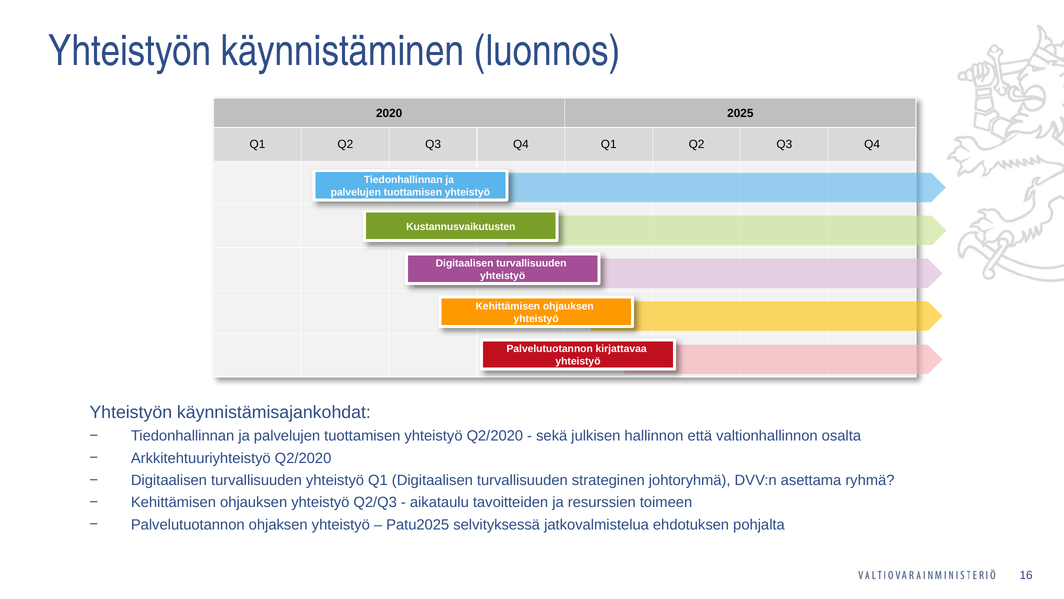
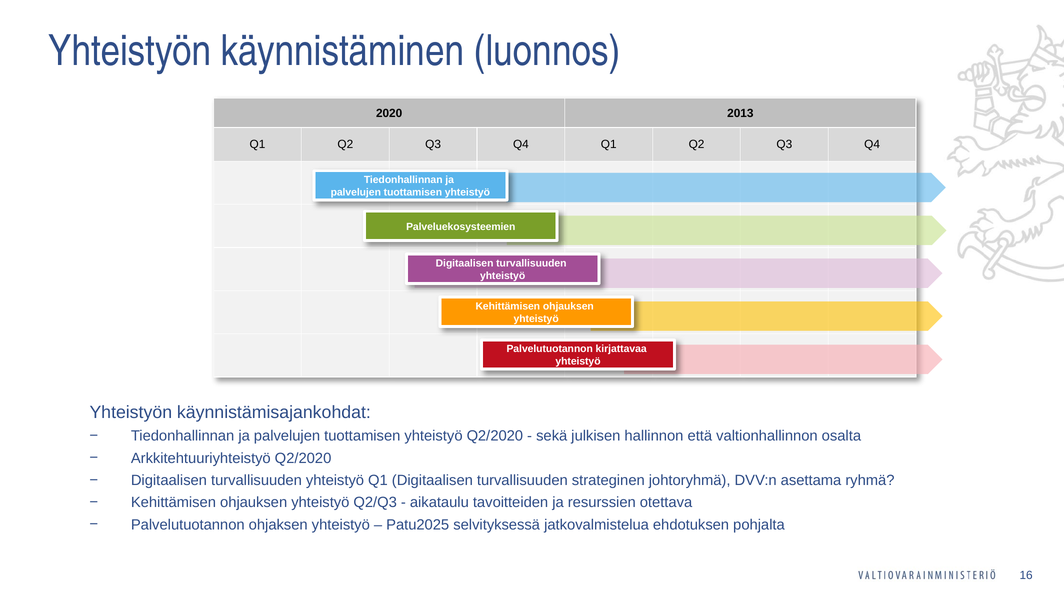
2025: 2025 -> 2013 (740, 113)
Kustannusvaikutusten: Kustannusvaikutusten -> Palveluekosysteemien (461, 226)
toimeen: toimeen -> otettava (666, 502)
